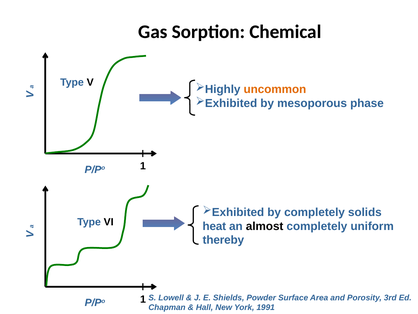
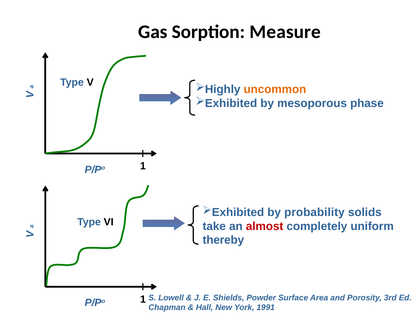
Chemical: Chemical -> Measure (285, 32)
by completely: completely -> probability (314, 212)
heat: heat -> take (214, 226)
almost colour: black -> red (265, 226)
